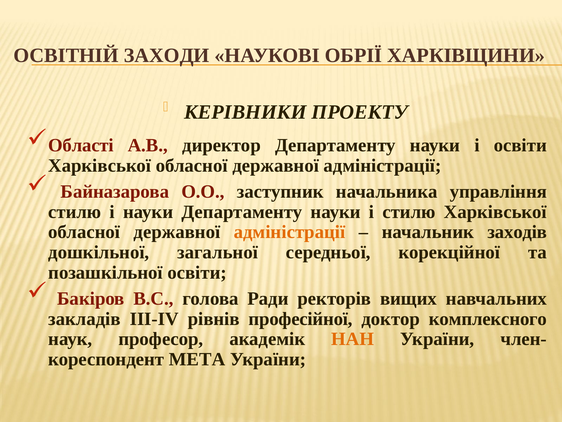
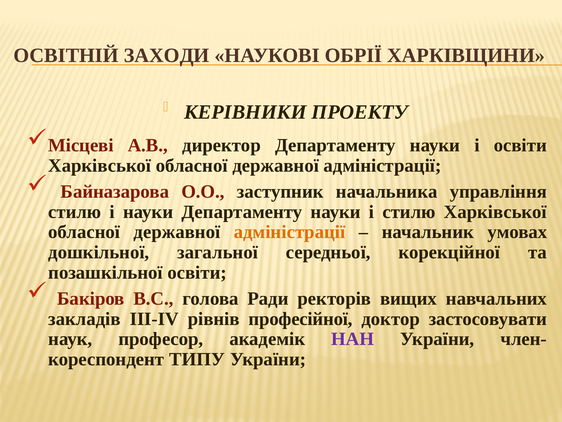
Області: Області -> Місцеві (81, 145)
заходів: заходів -> умовах (517, 232)
комплексного: комплексного -> застосовувати (488, 318)
НАН colour: orange -> purple (353, 339)
МЕТА: МЕТА -> ТИПУ (197, 359)
